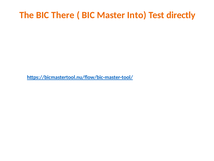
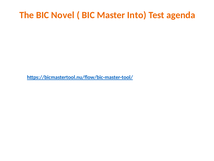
There: There -> Novel (63, 15)
directly: directly -> agenda (181, 15)
